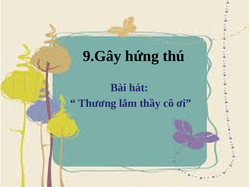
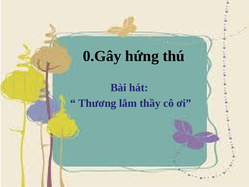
9.Gây: 9.Gây -> 0.Gây (102, 56)
